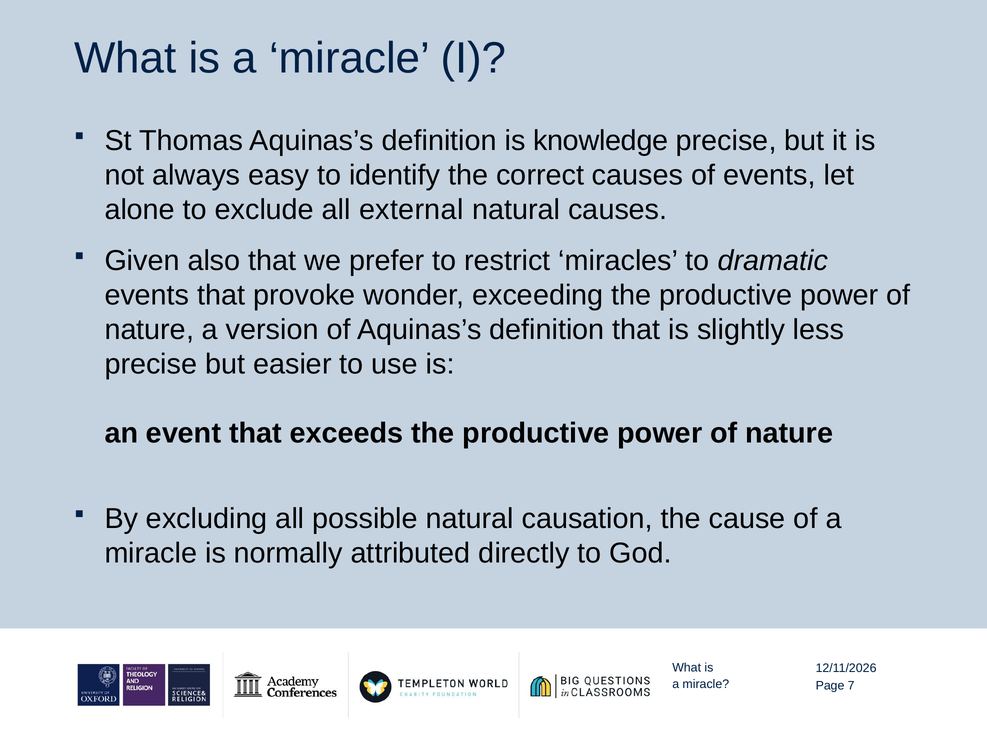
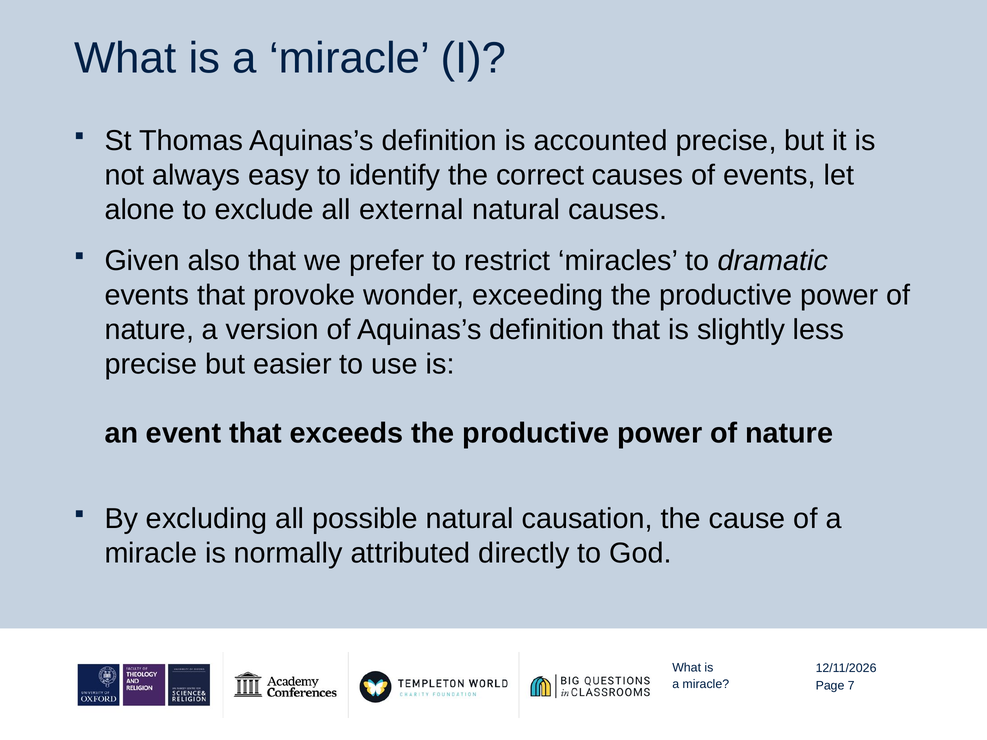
knowledge: knowledge -> accounted (601, 141)
